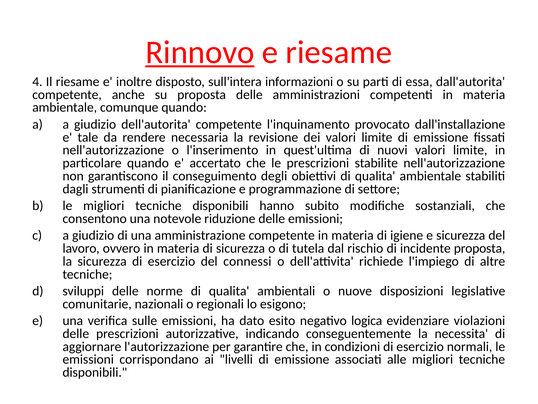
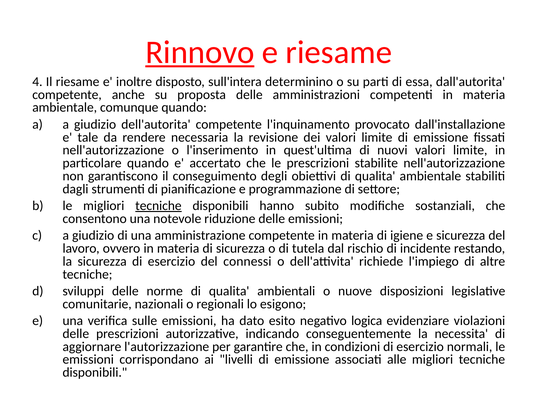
informazioni: informazioni -> determinino (299, 82)
tecniche underline: none -> present (158, 205)
incidente proposta: proposta -> restando (480, 248)
